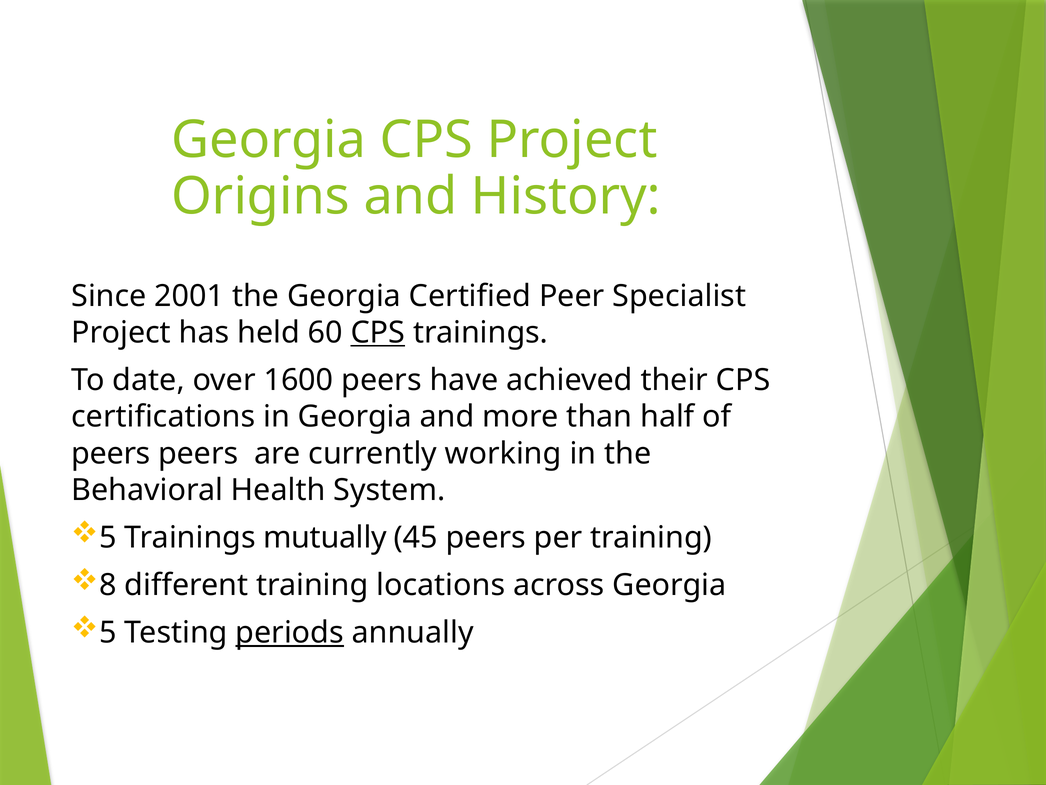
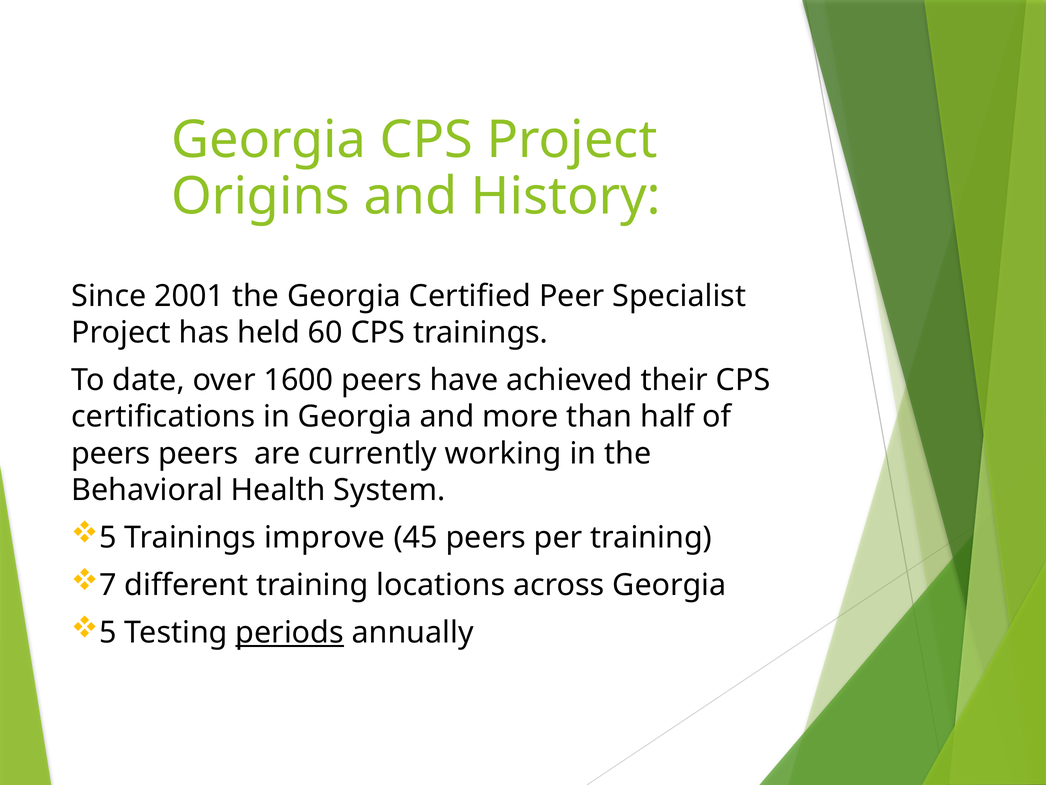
CPS underline: present -> none (378, 332)
mutually: mutually -> improve (325, 537)
8: 8 -> 7 (108, 585)
